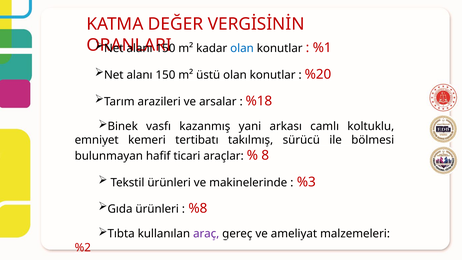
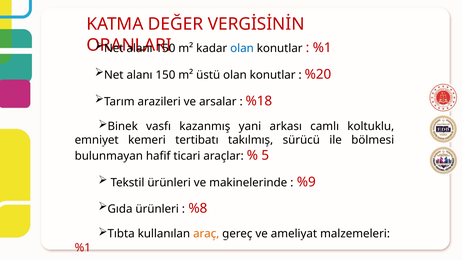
8: 8 -> 5 (265, 155)
%3: %3 -> %9 (306, 182)
araç colour: purple -> orange (206, 234)
%2: %2 -> %1 (83, 248)
